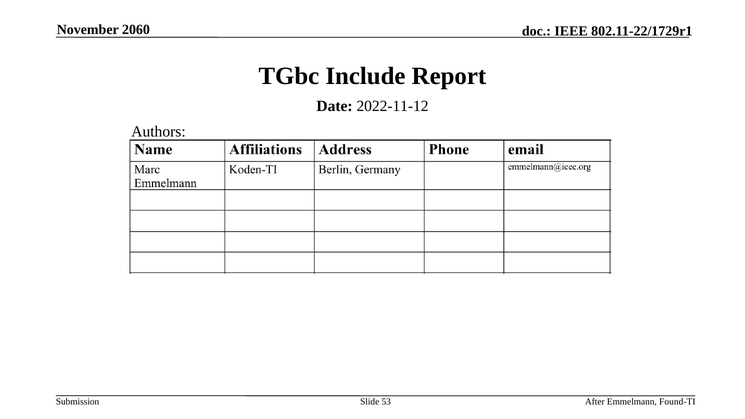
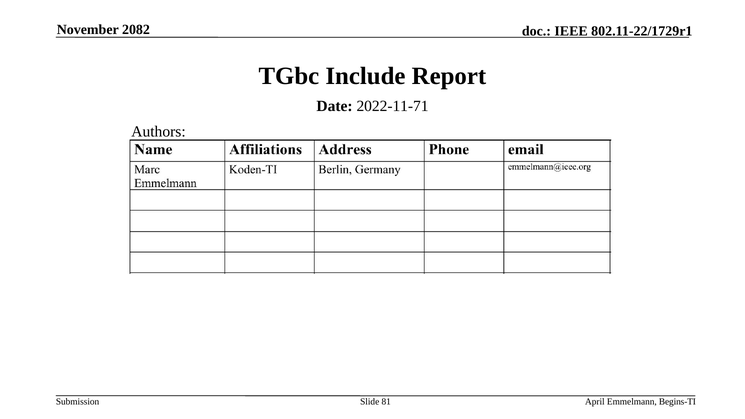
2060: 2060 -> 2082 (136, 30)
2022-11-12: 2022-11-12 -> 2022-11-71 (393, 106)
53: 53 -> 81 (386, 402)
After: After -> April (595, 402)
Found-TI: Found-TI -> Begins-TI (677, 402)
